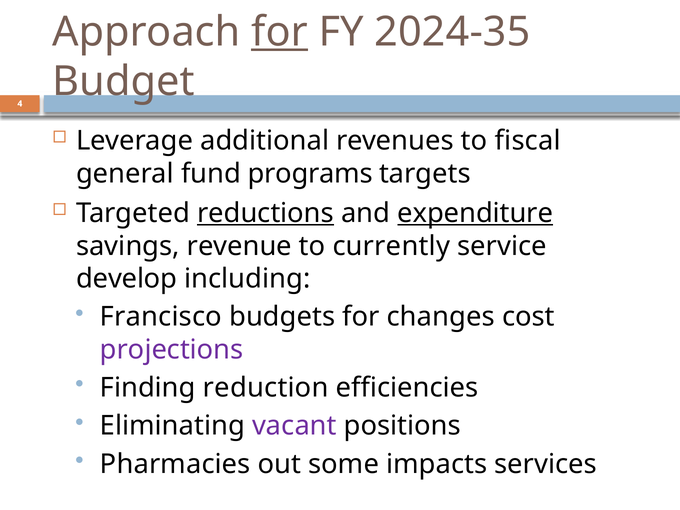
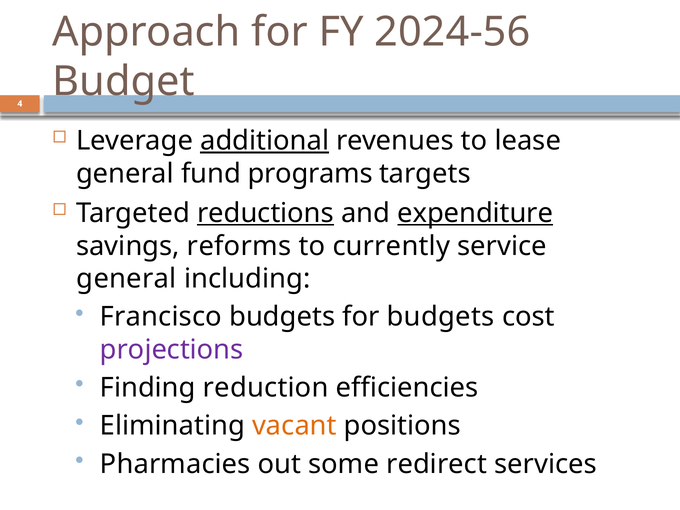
for underline: present -> none (280, 32)
2024-35: 2024-35 -> 2024-56 (452, 32)
additional underline: none -> present (265, 141)
fiscal: fiscal -> lease (528, 141)
revenue: revenue -> reforms (239, 246)
develop: develop -> general (126, 279)
for changes: changes -> budgets (441, 317)
vacant colour: purple -> orange (294, 426)
impacts: impacts -> redirect (437, 464)
